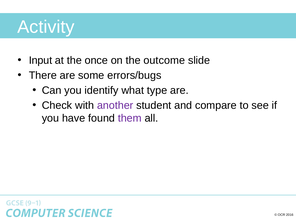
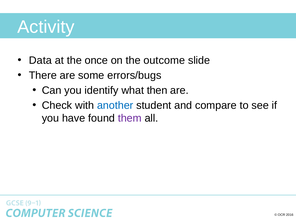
Input: Input -> Data (40, 60)
type: type -> then (157, 90)
another colour: purple -> blue (115, 105)
